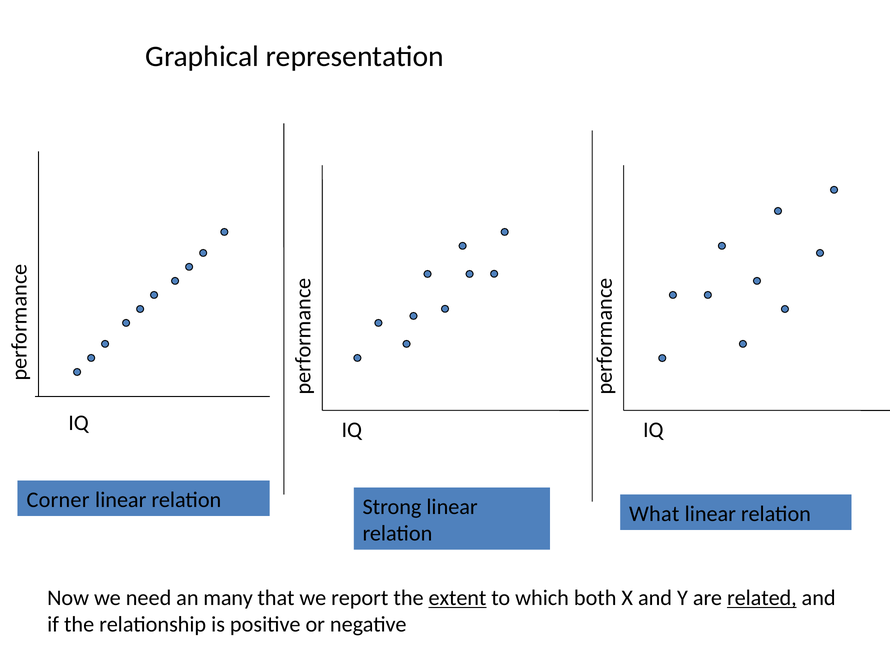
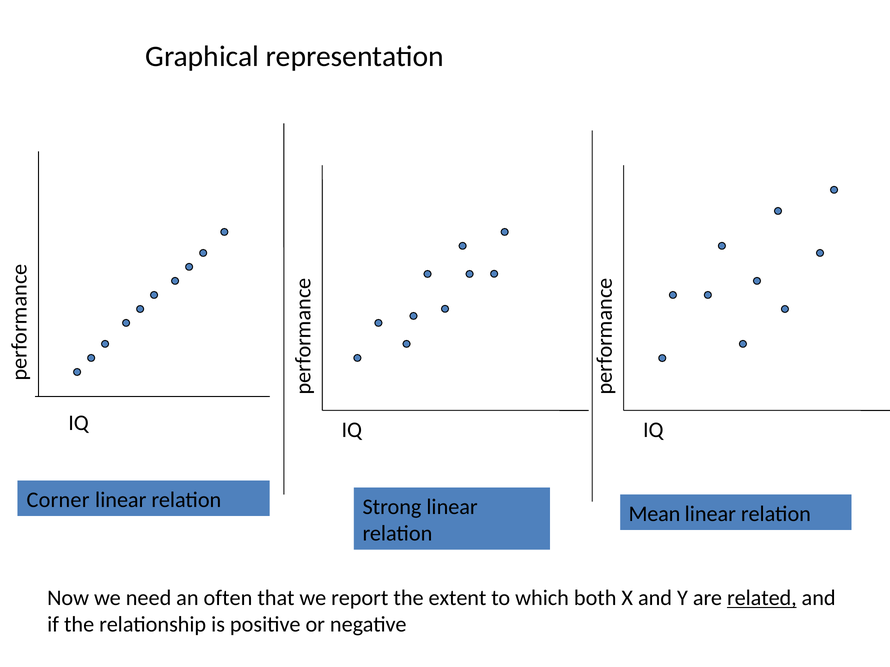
What: What -> Mean (654, 514)
many: many -> often (228, 598)
extent underline: present -> none (457, 598)
